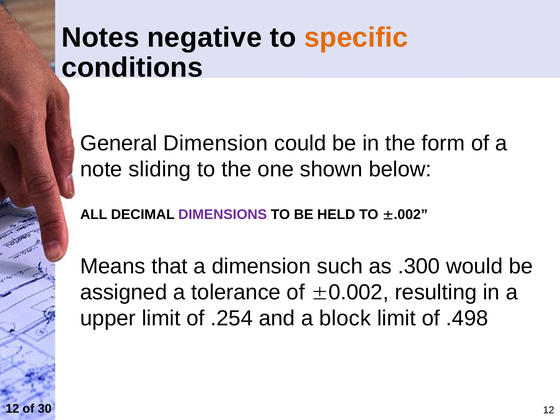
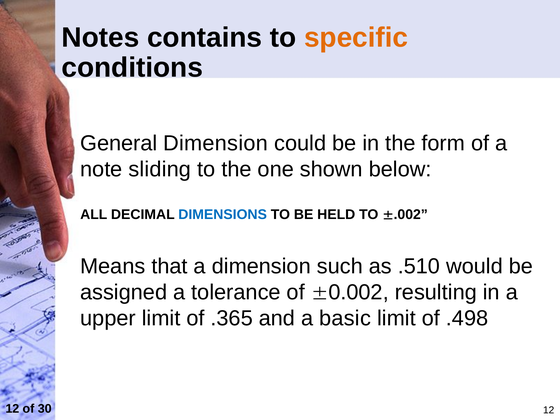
negative: negative -> contains (205, 37)
DIMENSIONS colour: purple -> blue (223, 215)
.300: .300 -> .510 (419, 266)
.254: .254 -> .365 (232, 318)
block: block -> basic (345, 318)
